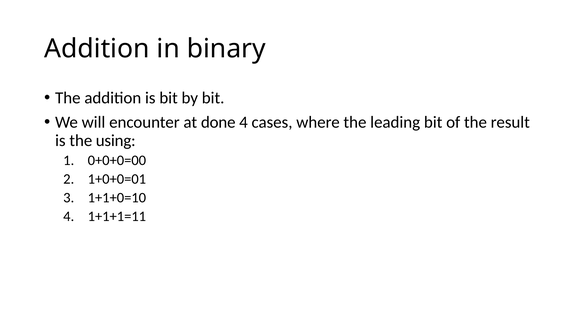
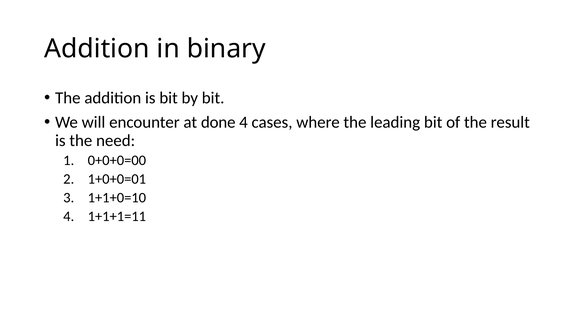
using: using -> need (116, 141)
